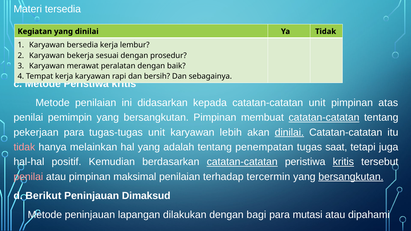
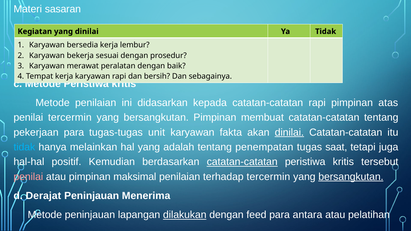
tersedia: tersedia -> sasaran (63, 9)
catatan-catatan unit: unit -> rapi (317, 103)
penilai pemimpin: pemimpin -> tercermin (70, 118)
catatan-catatan underline: present -> none (324, 118)
lebih: lebih -> fakta (231, 132)
tidak colour: pink -> light blue (24, 147)
kritis underline: present -> none (343, 162)
Berikut: Berikut -> Derajat (43, 196)
Dimaksud: Dimaksud -> Menerima (146, 196)
dilakukan underline: none -> present (185, 215)
bagi: bagi -> feed (256, 215)
mutasi: mutasi -> antara (308, 215)
dipahami: dipahami -> pelatihan (369, 215)
